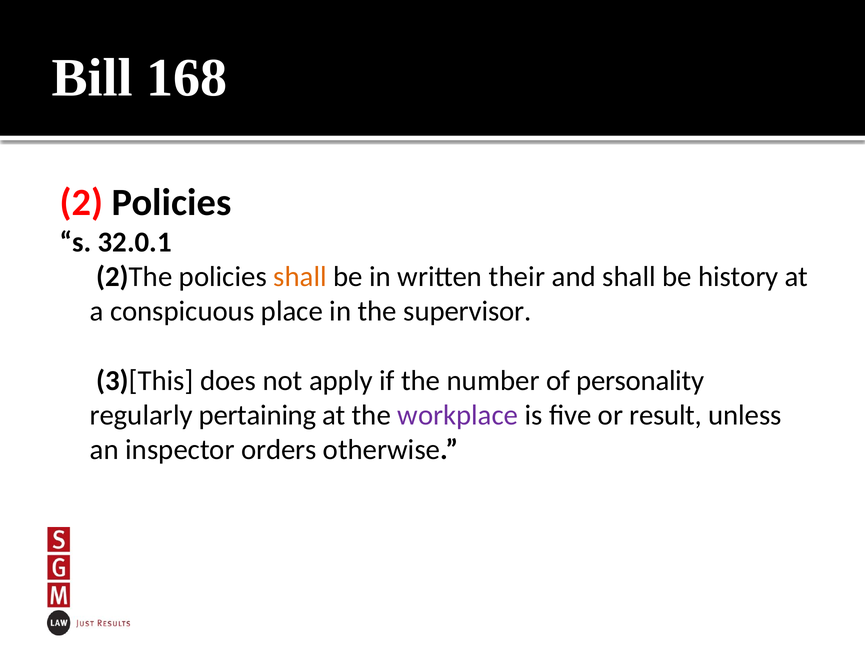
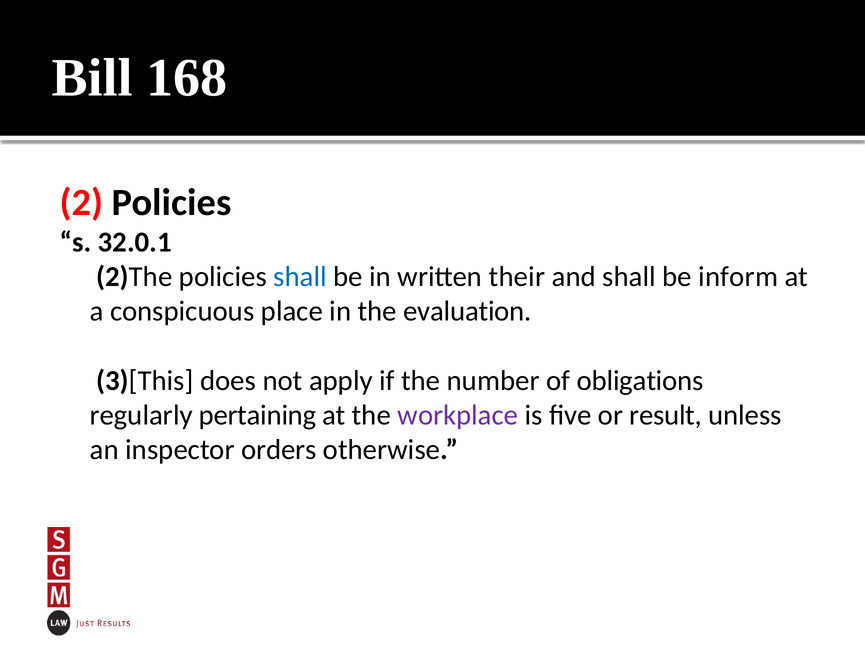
shall colour: orange -> blue (300, 277)
history: history -> inform (738, 277)
supervisor: supervisor -> evaluation (467, 311)
personality: personality -> obligations (640, 380)
